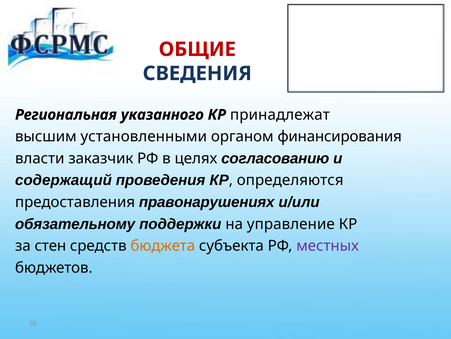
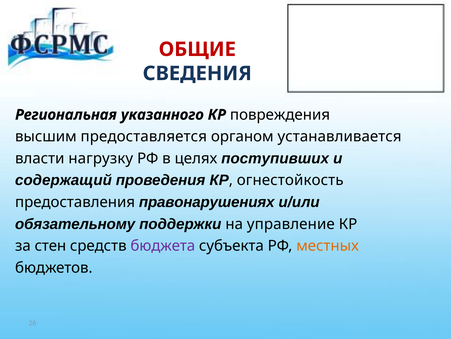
принадлежат: принадлежат -> повреждения (280, 115)
установленными: установленными -> предоставляется (144, 136)
финансирования: финансирования -> устанавливается (340, 136)
заказчик: заказчик -> нагрузку (101, 158)
согласованию: согласованию -> поступивших (275, 158)
определяются: определяются -> огнестойкость (290, 180)
бюджета colour: orange -> purple (163, 245)
местных colour: purple -> orange (328, 245)
